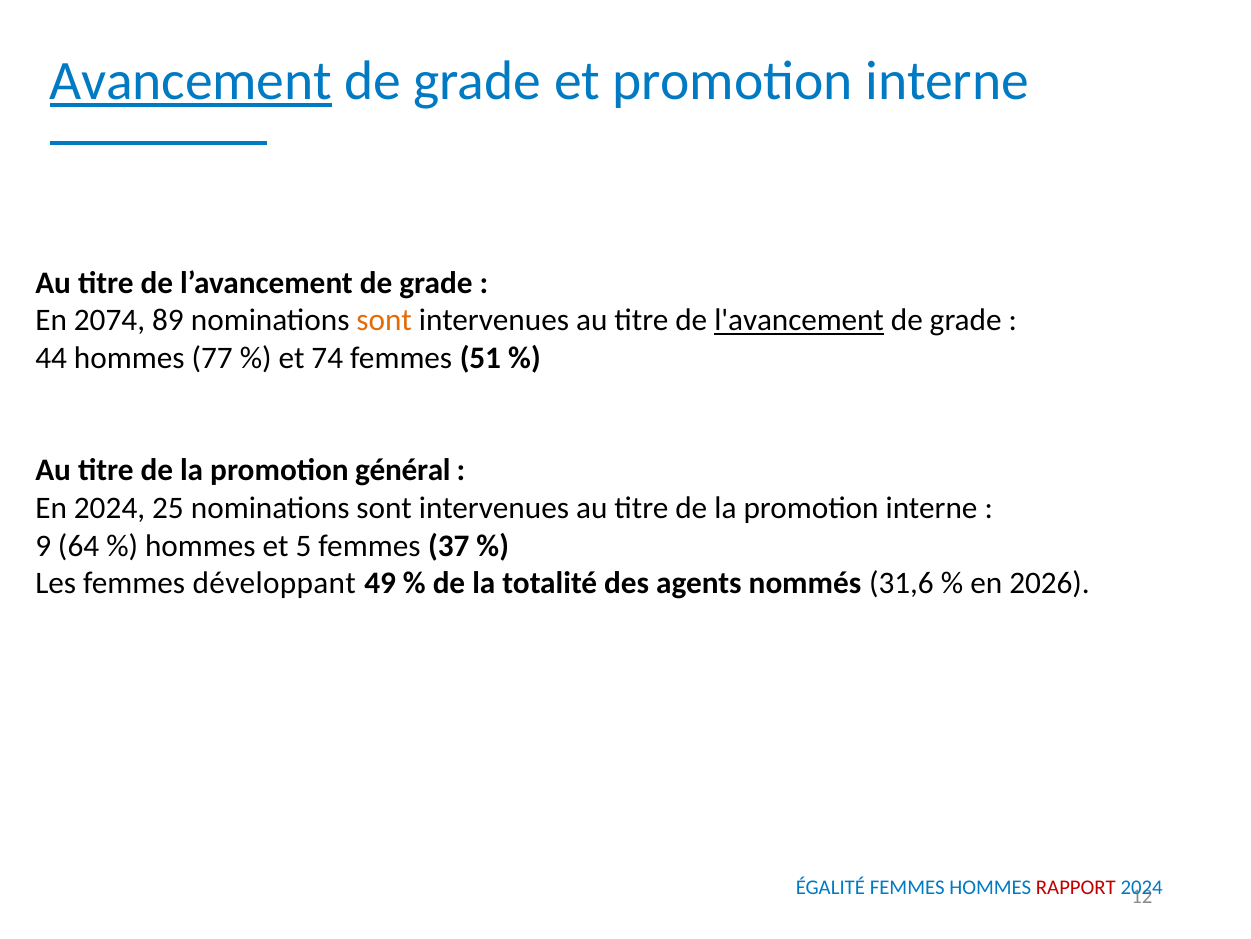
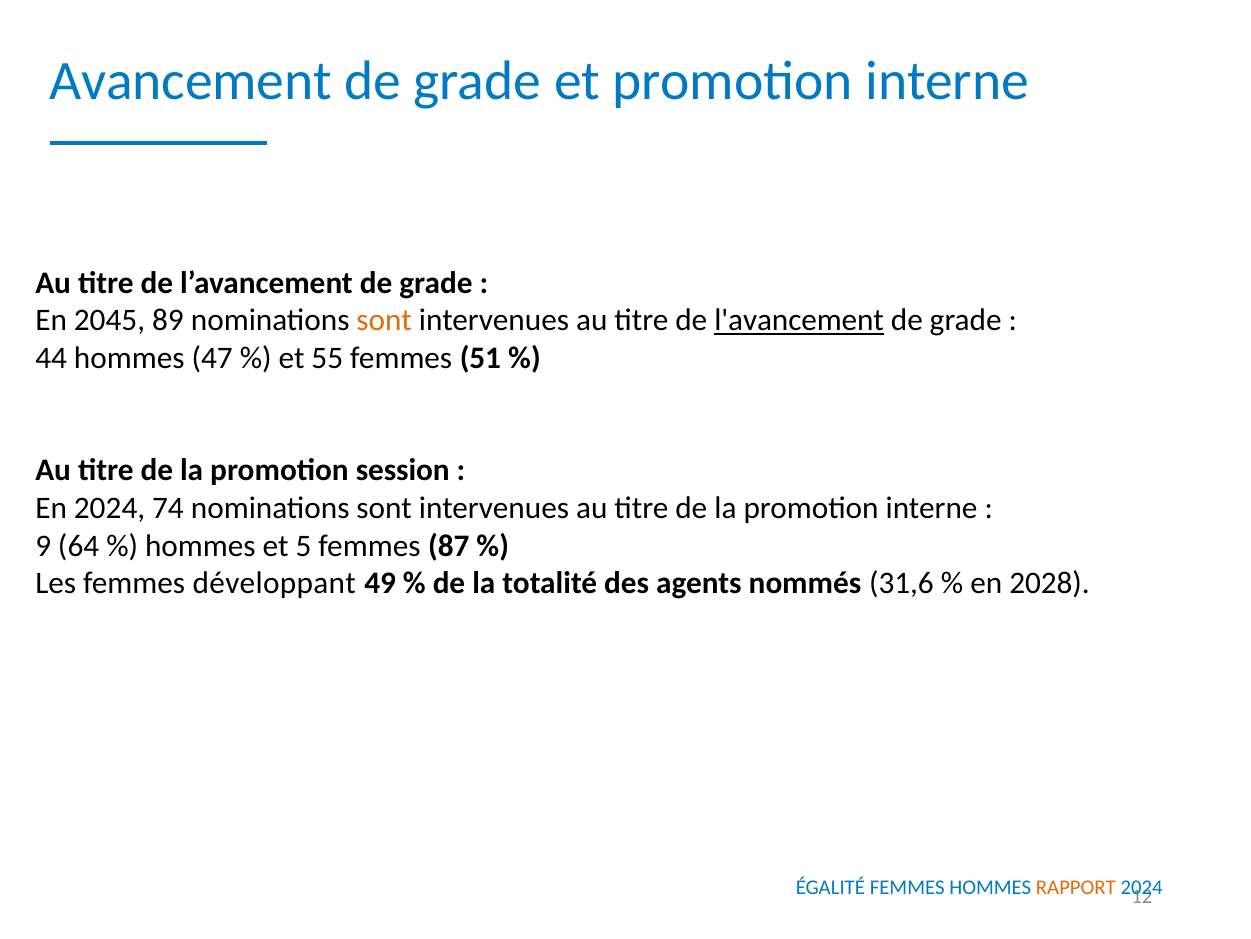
Avancement underline: present -> none (191, 81)
2074: 2074 -> 2045 (109, 320)
77: 77 -> 47 (212, 358)
74: 74 -> 55 (327, 358)
général: général -> session (403, 470)
25: 25 -> 74 (168, 508)
37: 37 -> 87 (449, 545)
2026: 2026 -> 2028 (1050, 583)
RAPPORT colour: red -> orange (1076, 887)
